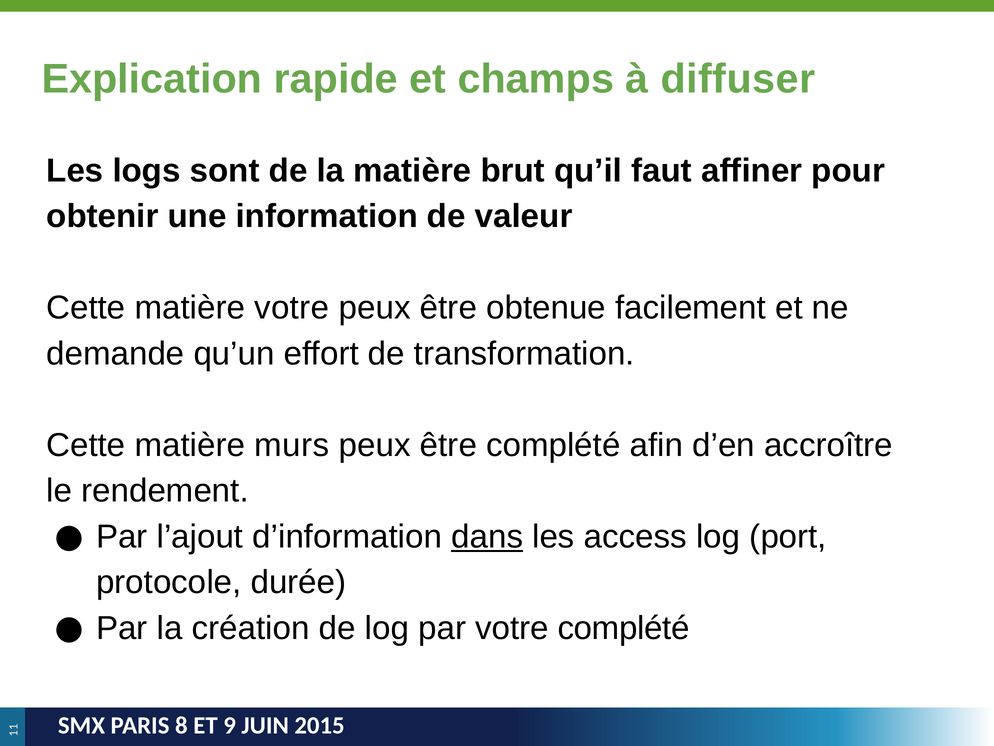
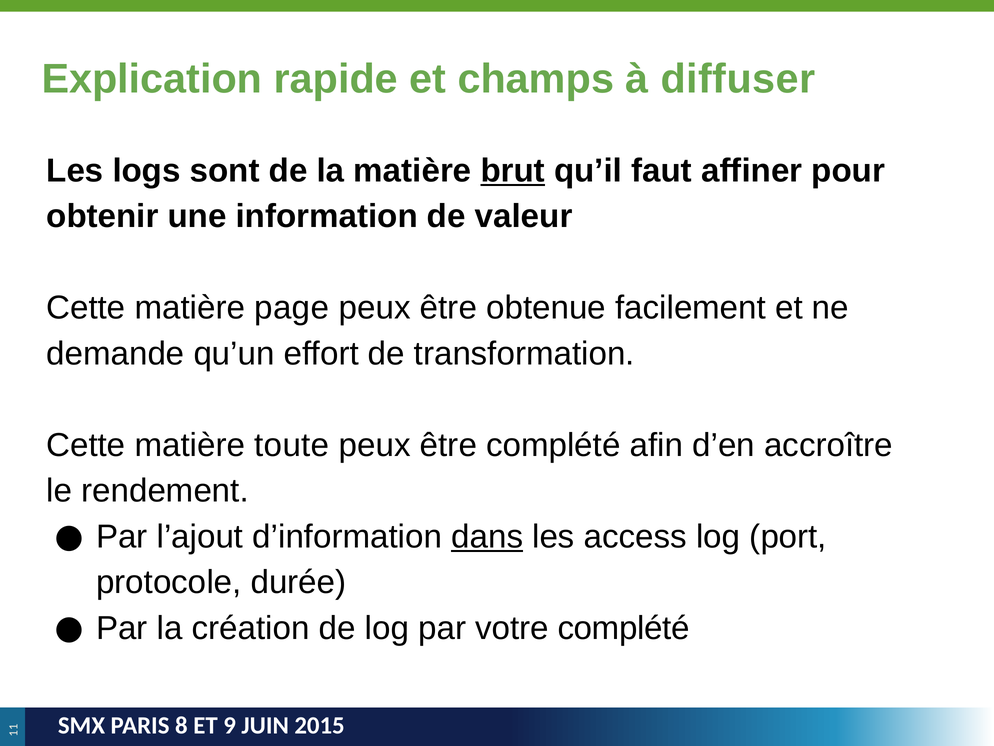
brut underline: none -> present (513, 171)
matière votre: votre -> page (292, 308)
murs: murs -> toute (292, 445)
